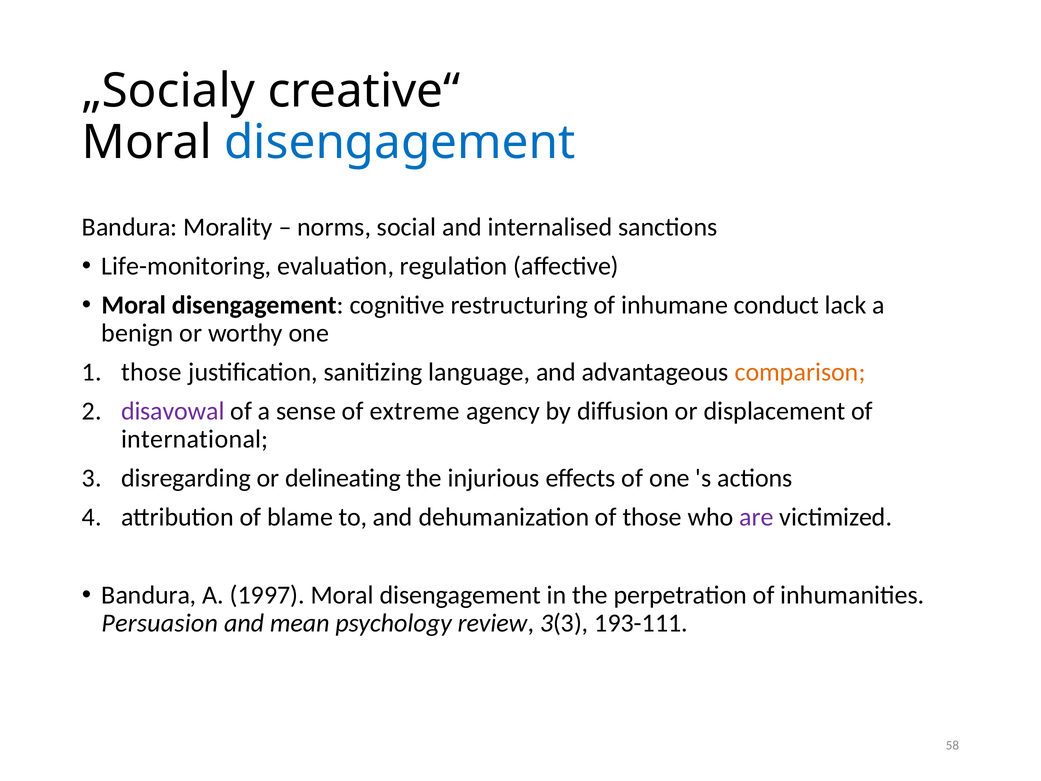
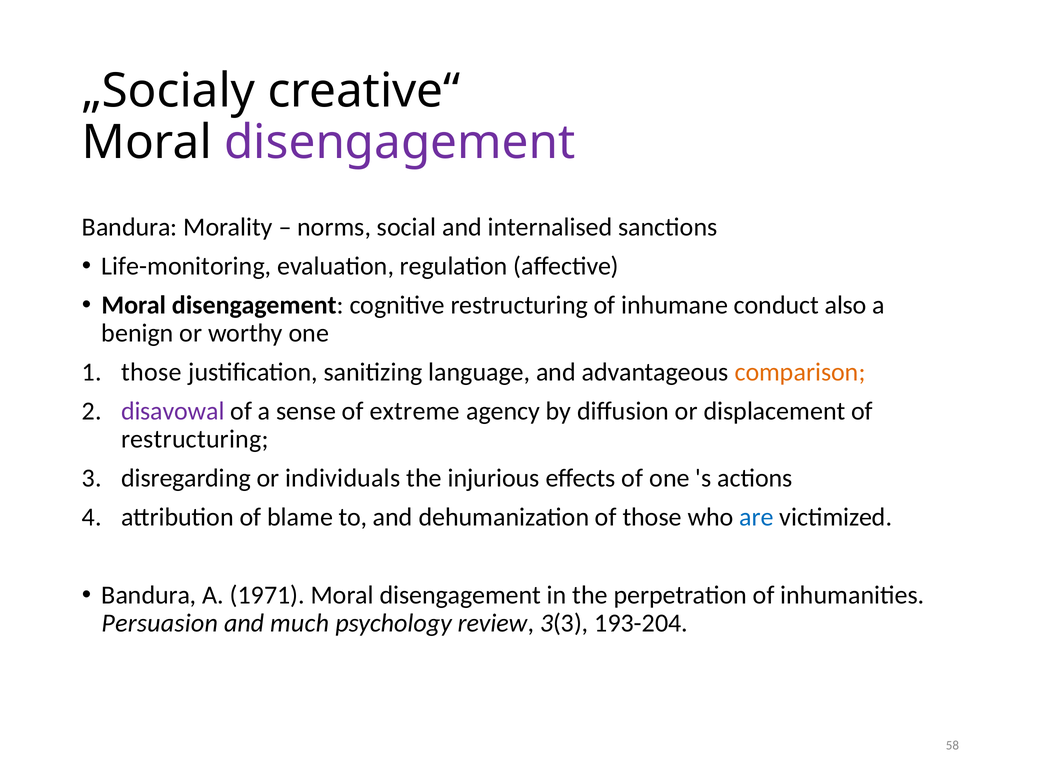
disengagement colour: blue -> purple (400, 142)
lack: lack -> also (846, 305)
international: international -> restructuring (195, 439)
delineating: delineating -> individuals (343, 478)
are colour: purple -> blue (757, 517)
1997: 1997 -> 1971 (267, 595)
mean: mean -> much (300, 623)
193-111: 193-111 -> 193-204 (641, 623)
